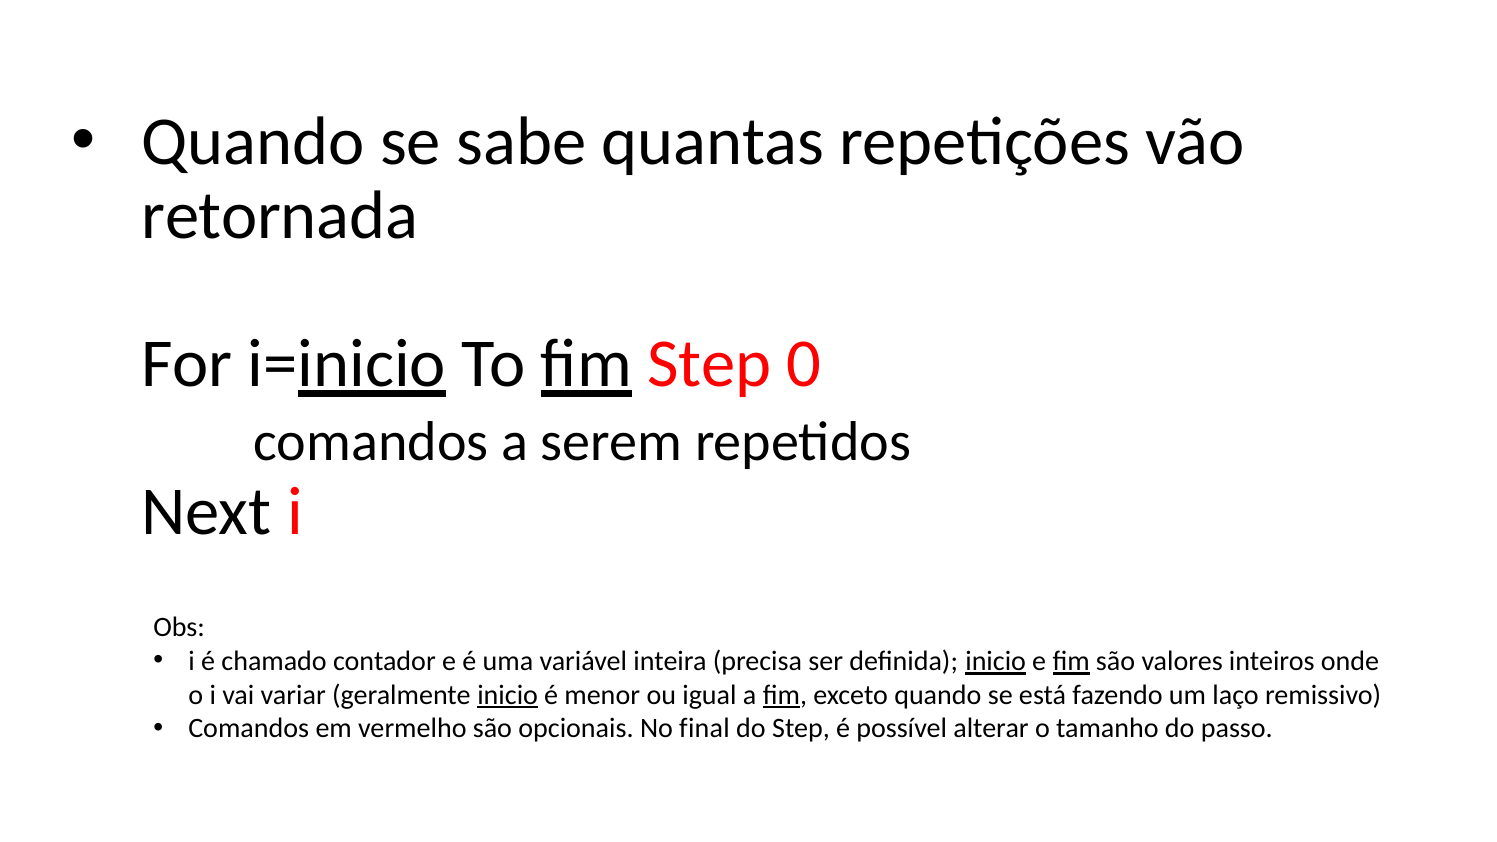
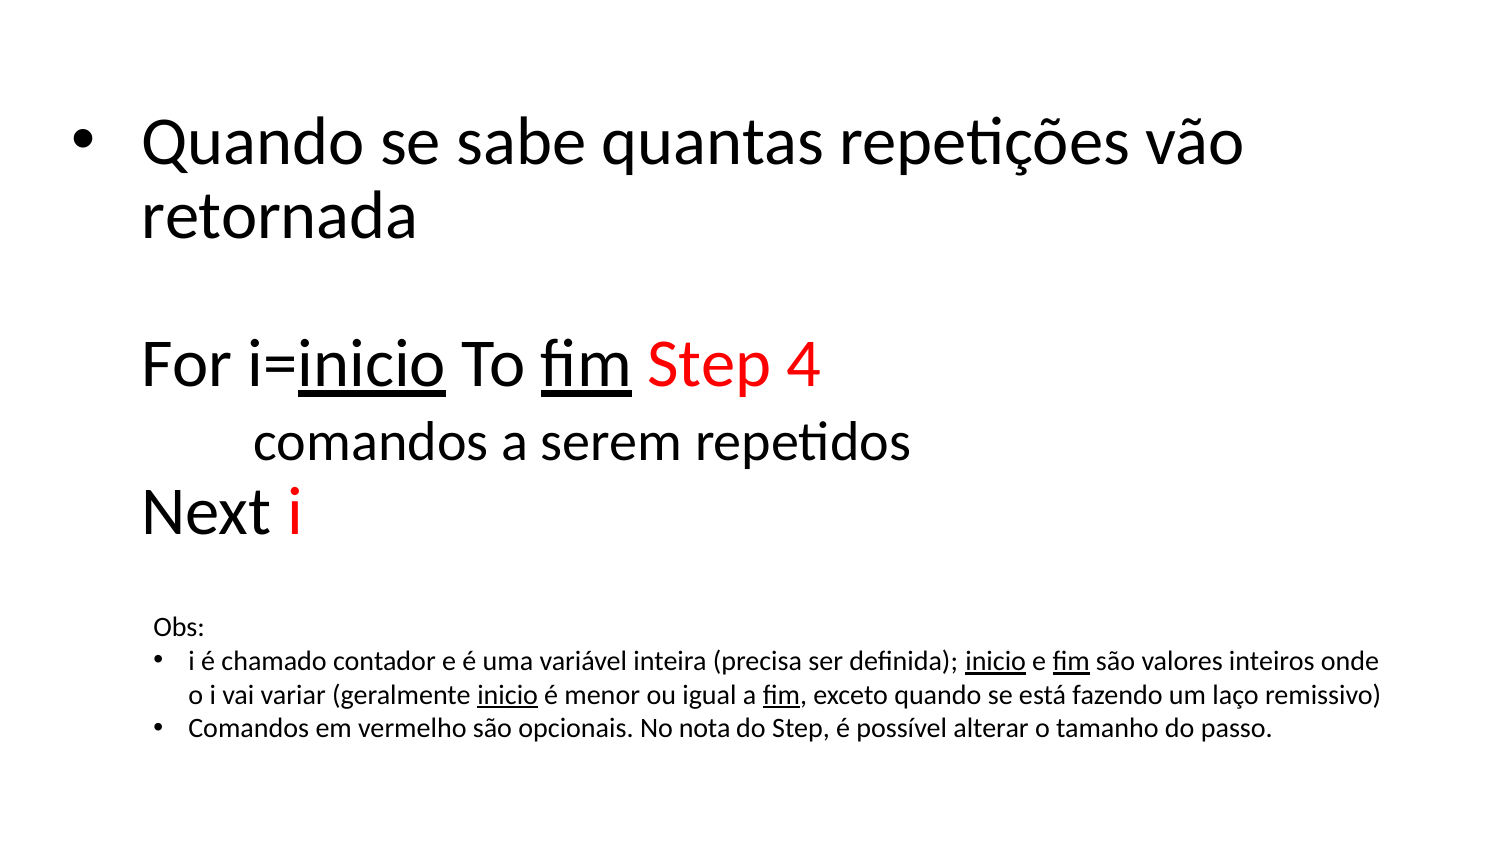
0: 0 -> 4 (804, 364)
final: final -> nota (705, 728)
